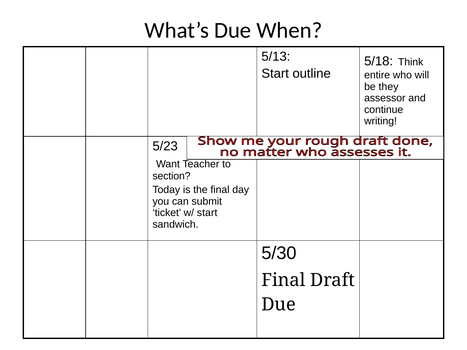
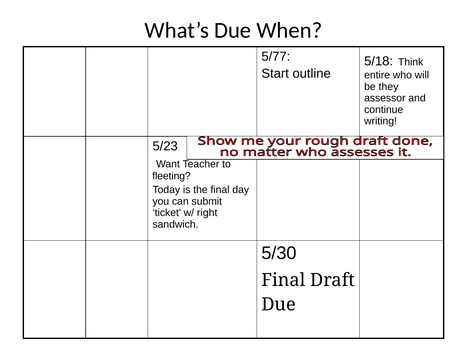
5/13: 5/13 -> 5/77 (276, 56)
section: section -> fleeting (172, 176)
w/ start: start -> right (207, 213)
